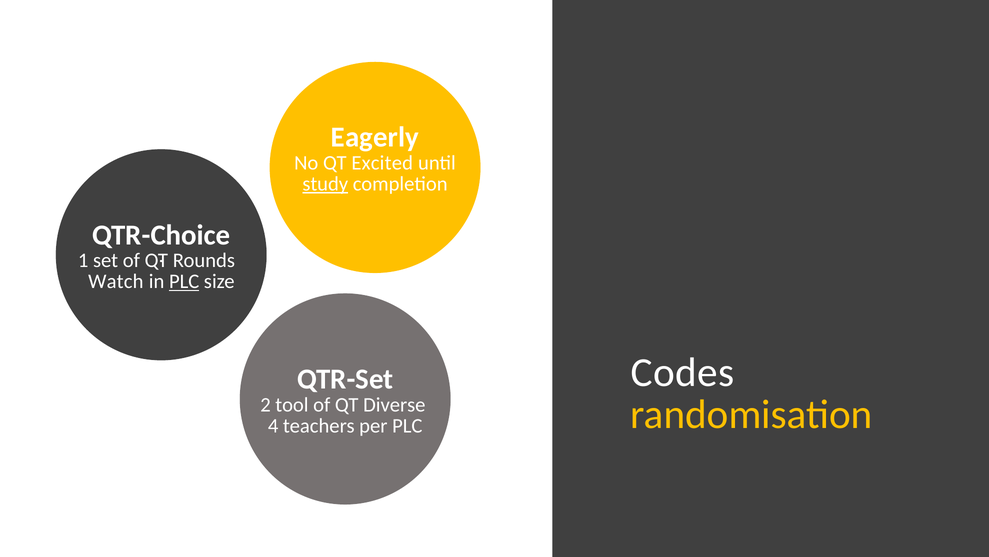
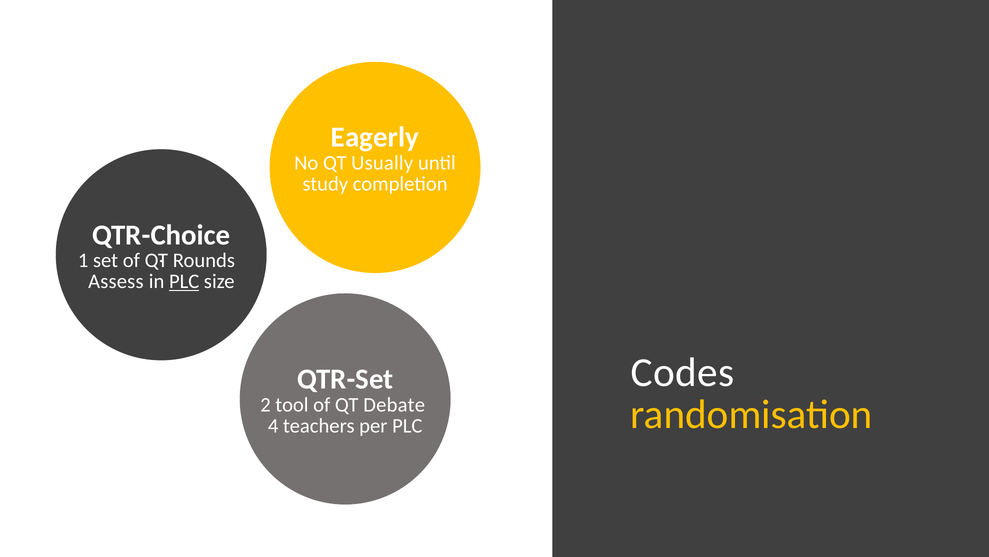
Excited: Excited -> Usually (382, 163)
study underline: present -> none (325, 184)
Watch: Watch -> Assess (116, 281)
Diverse: Diverse -> Debate (394, 404)
